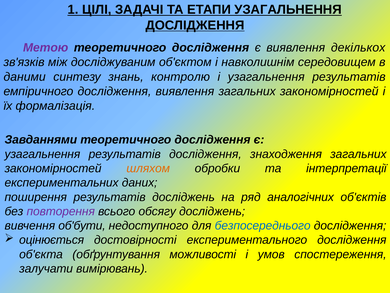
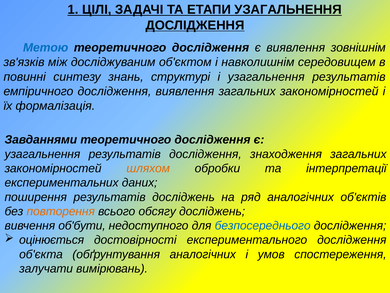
Метою colour: purple -> blue (46, 48)
декількох: декількох -> зовнішнім (358, 48)
даними: даними -> повинні (25, 77)
контролю: контролю -> структурі (181, 77)
повторення colour: purple -> orange (61, 211)
обґрунтування можливості: можливості -> аналогічних (203, 254)
